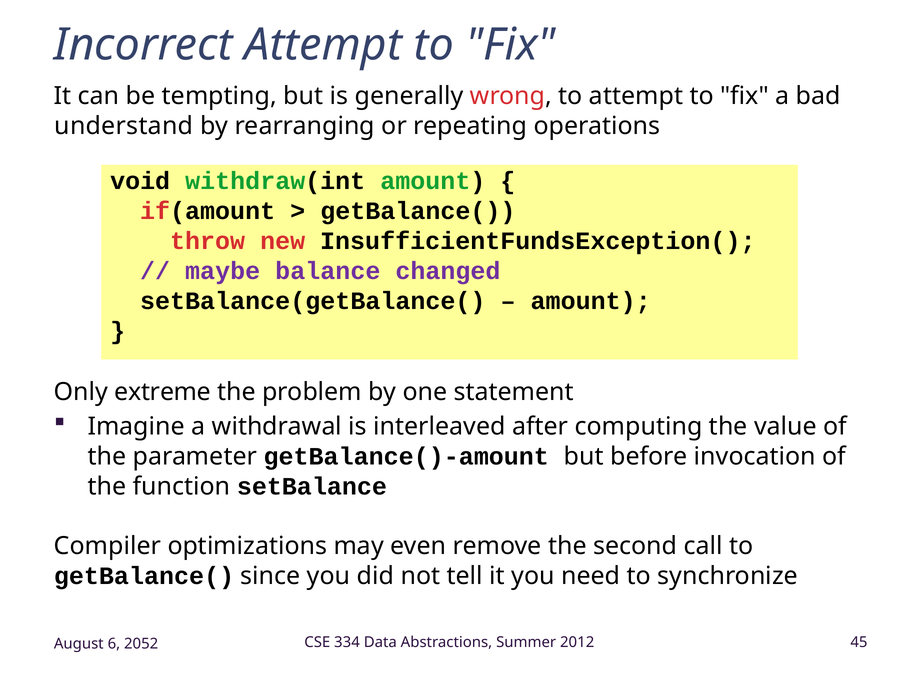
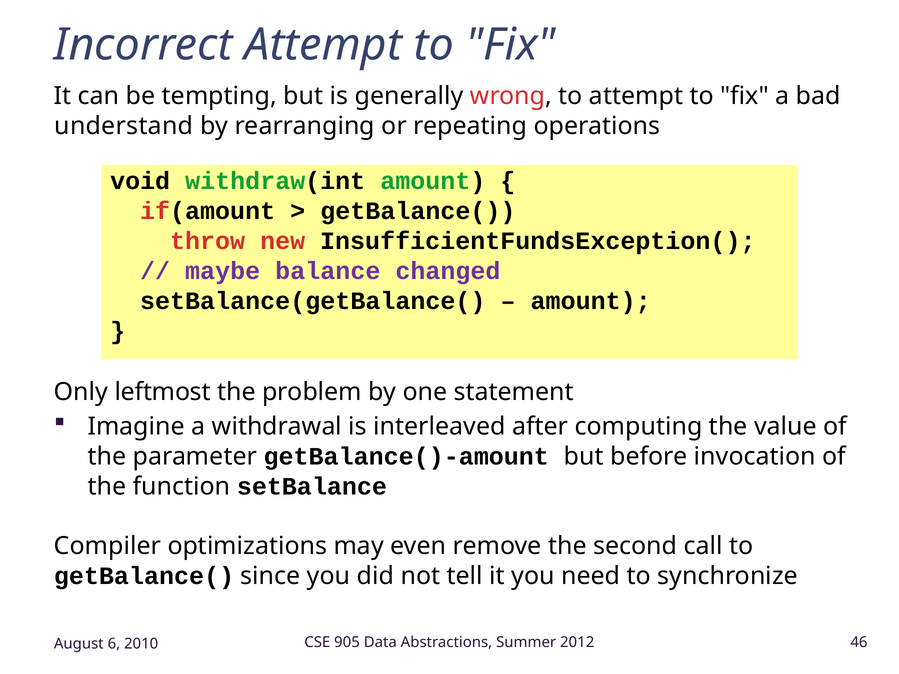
extreme: extreme -> leftmost (163, 392)
334: 334 -> 905 (347, 643)
45: 45 -> 46 (859, 643)
2052: 2052 -> 2010 (141, 644)
